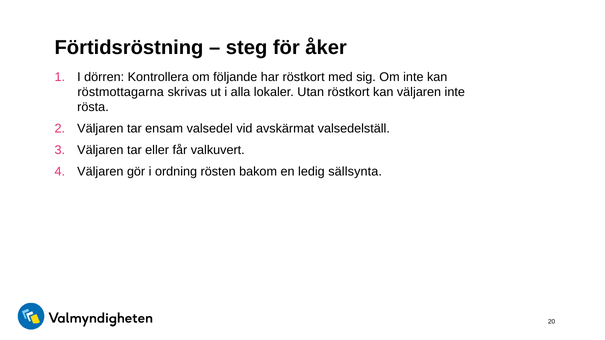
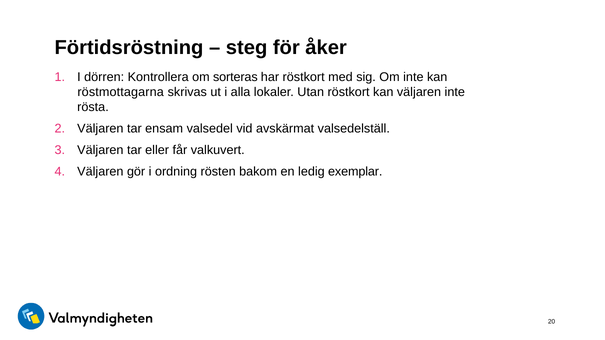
följande: följande -> sorteras (235, 77)
sällsynta: sällsynta -> exemplar (355, 172)
